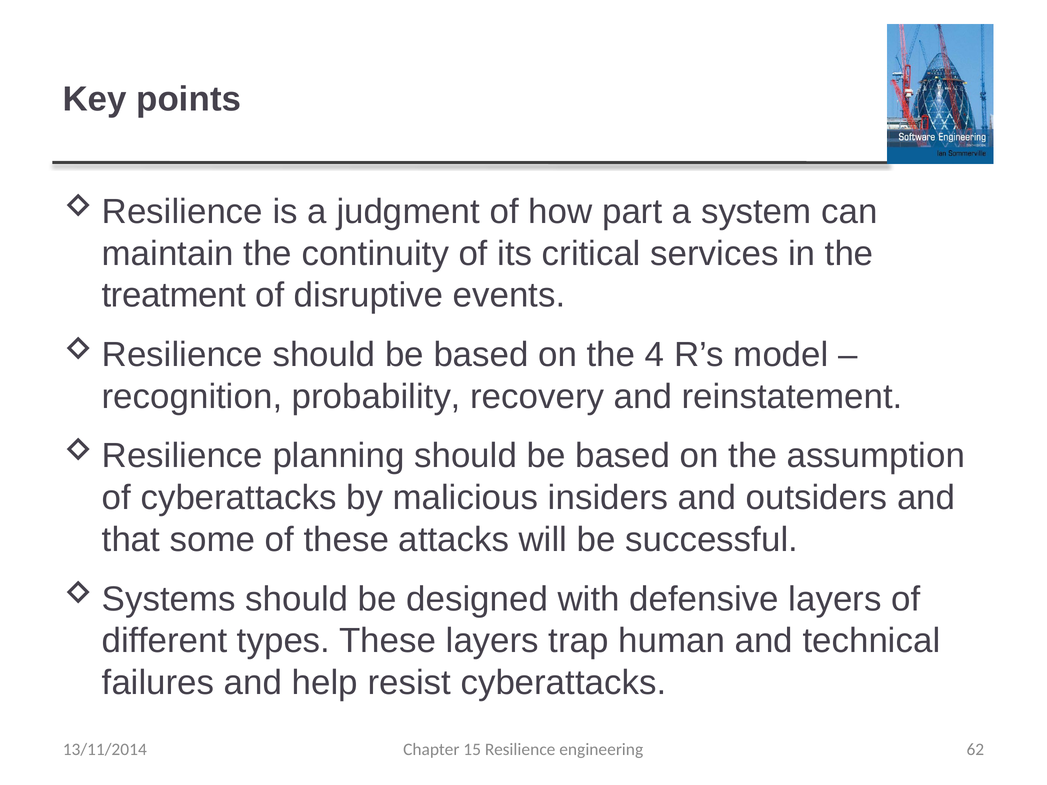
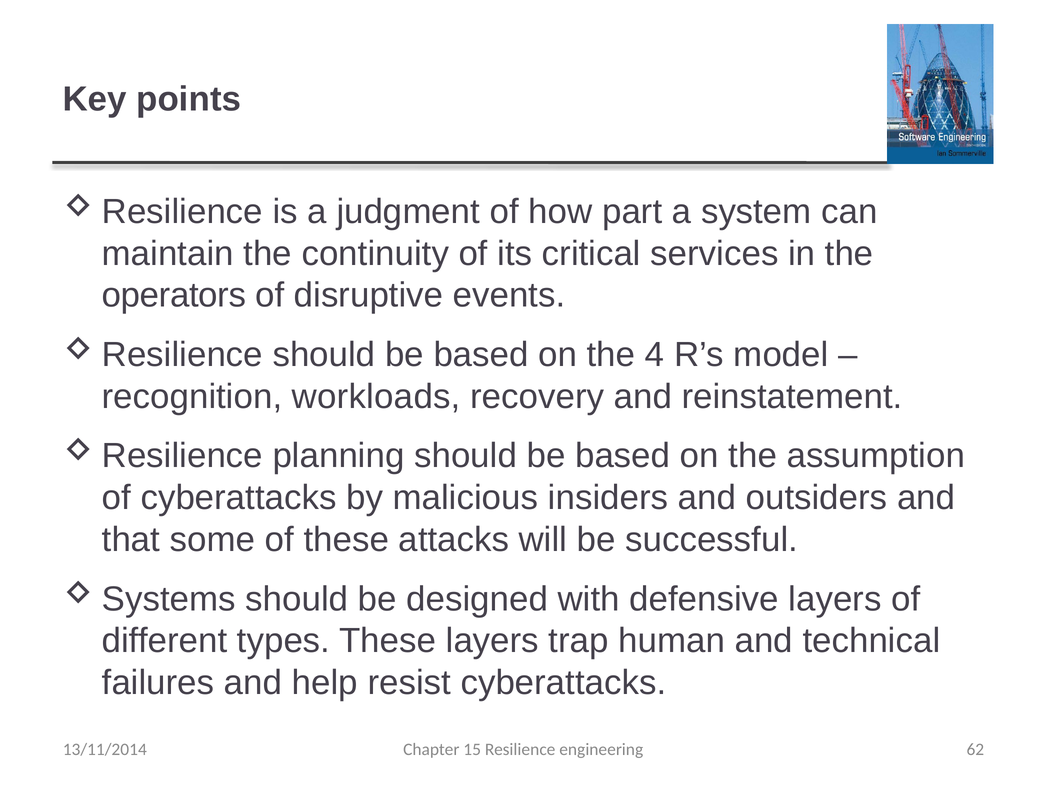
treatment: treatment -> operators (174, 296)
probability: probability -> workloads (376, 397)
